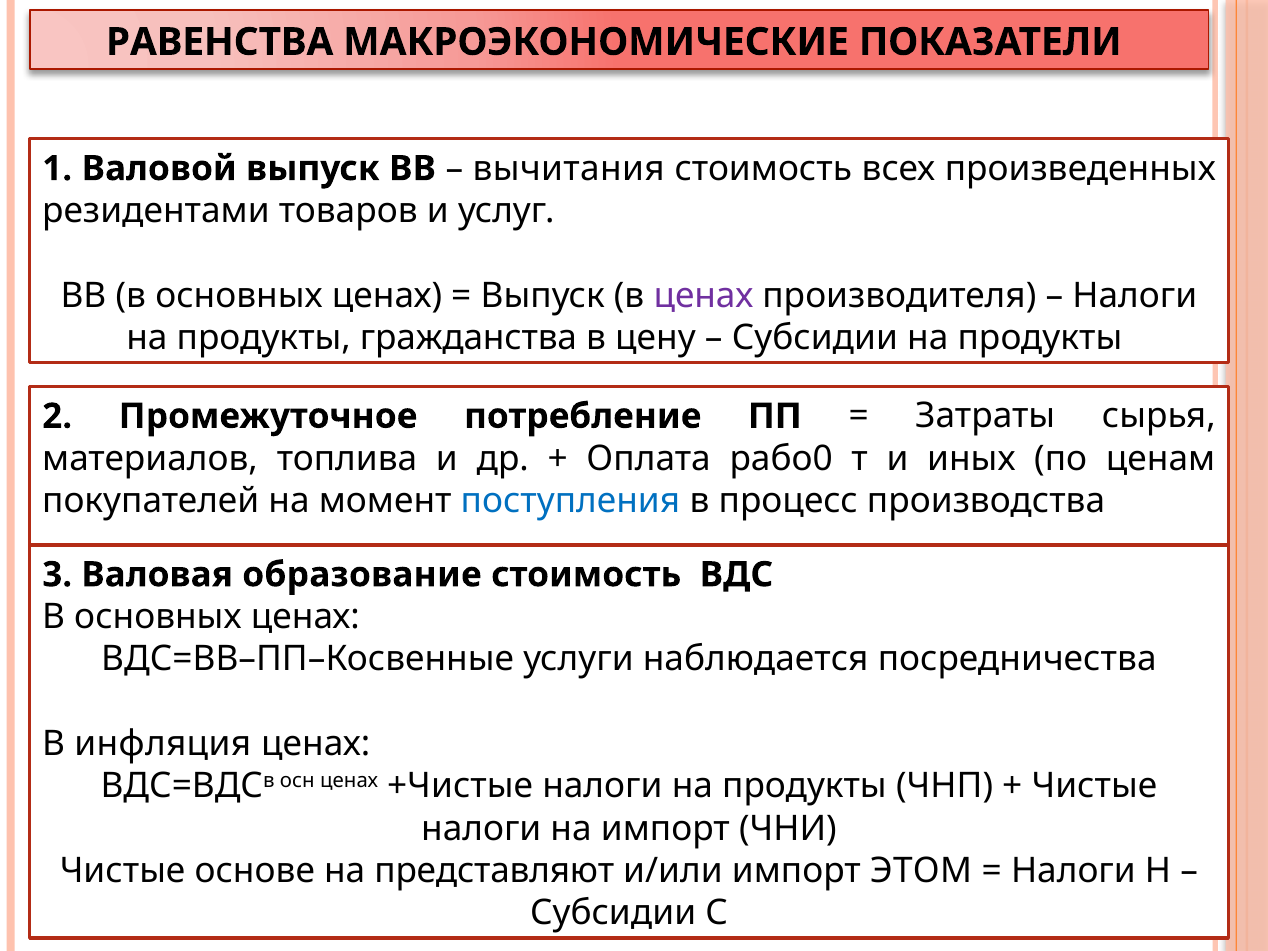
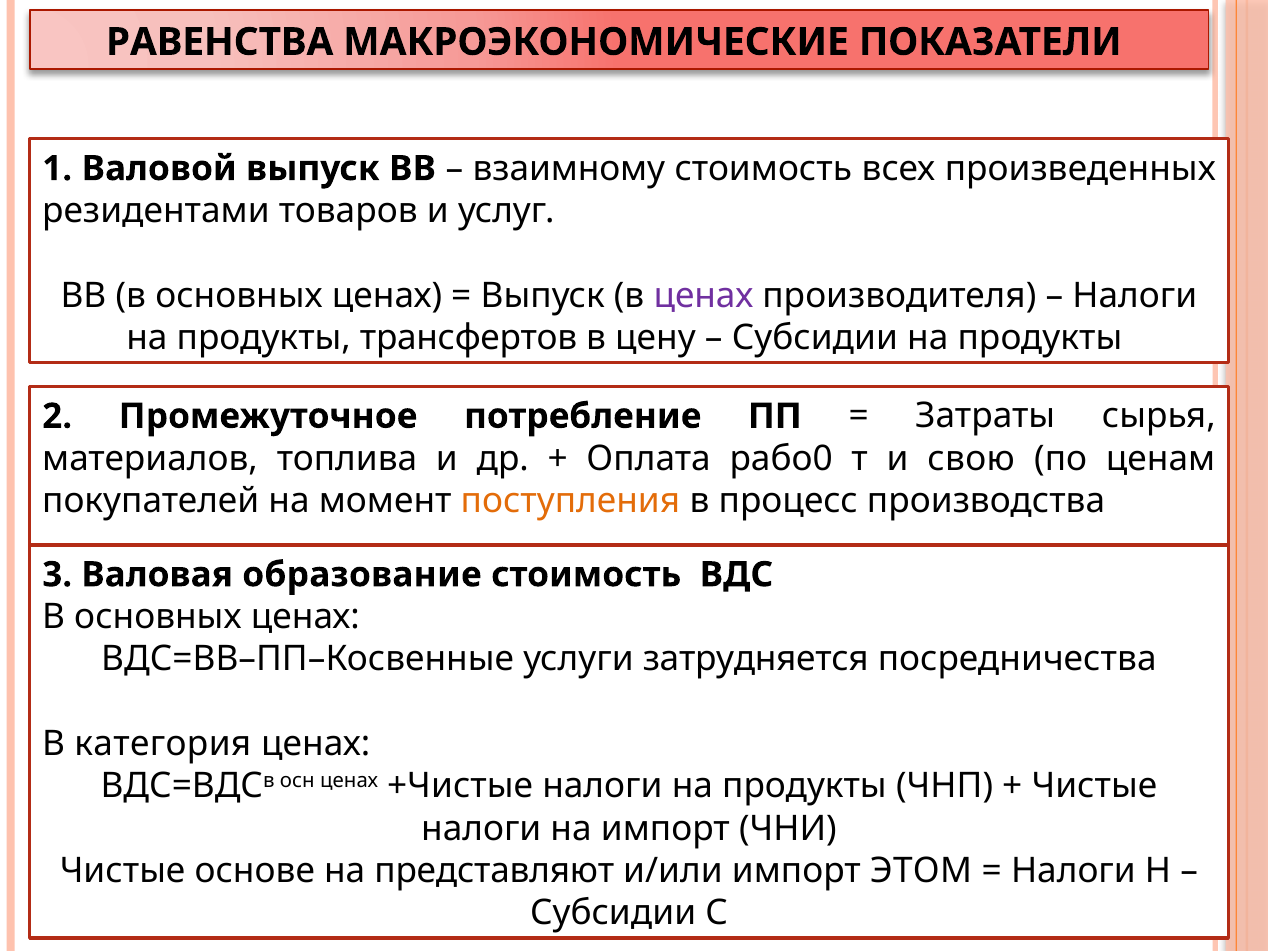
вычитания: вычитания -> взаимному (569, 169)
гражданства: гражданства -> трансфертов (469, 338)
иных: иных -> свою (971, 458)
поступления colour: blue -> orange (570, 501)
наблюдается: наблюдается -> затрудняется (756, 659)
инфляция: инфляция -> категория (163, 744)
